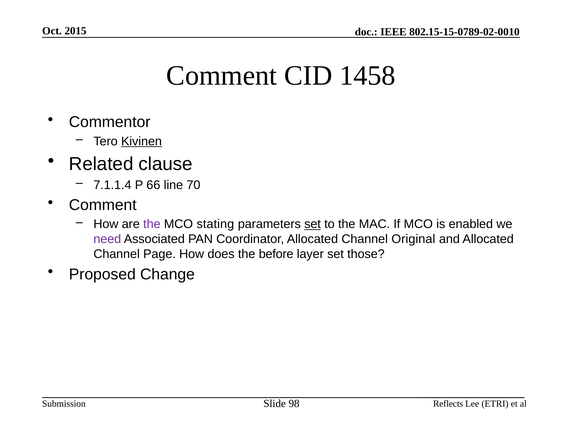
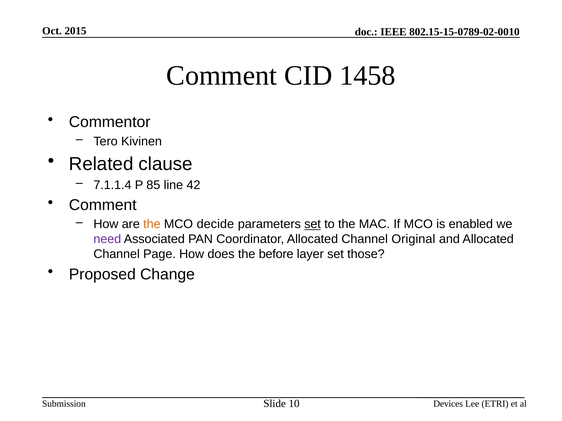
Kivinen underline: present -> none (141, 141)
66: 66 -> 85 (153, 185)
70: 70 -> 42 (193, 185)
the colour: purple -> orange (152, 224)
stating: stating -> decide (215, 224)
98: 98 -> 10 (294, 404)
Reflects: Reflects -> Devices (448, 404)
